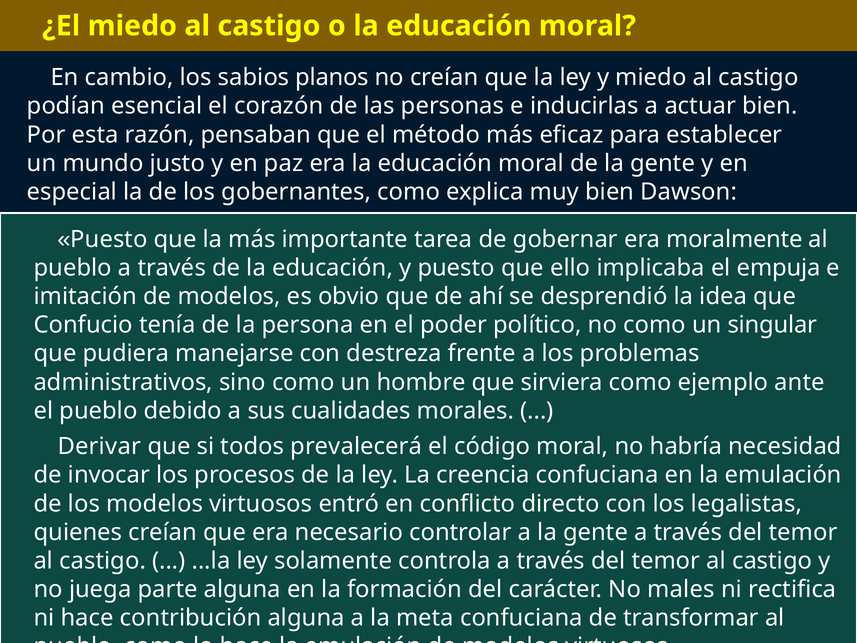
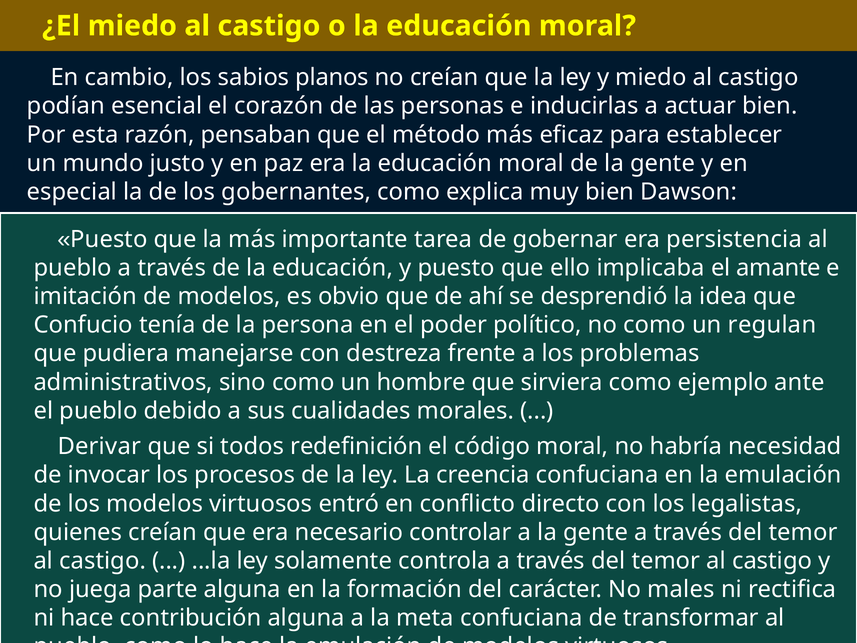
moralmente: moralmente -> persistencia (734, 239)
empuja: empuja -> amante (779, 268)
singular: singular -> regulan (772, 325)
prevalecerá: prevalecerá -> redefinición (356, 446)
